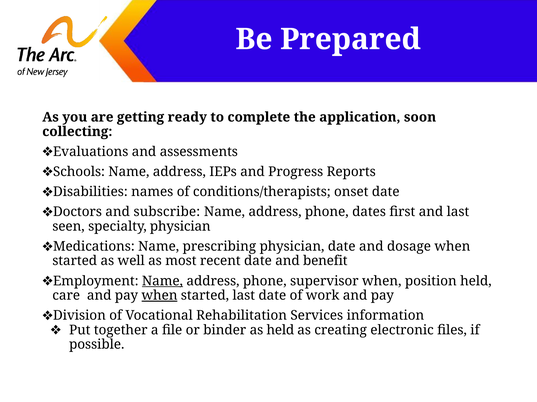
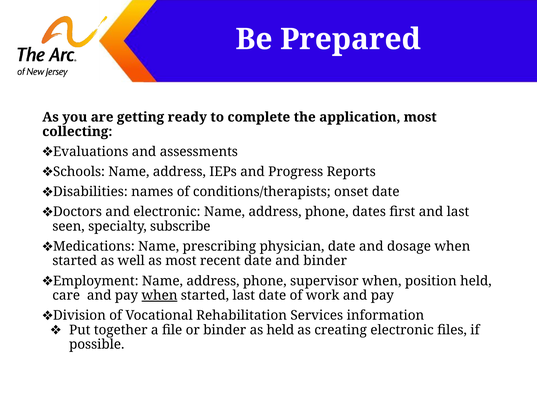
application soon: soon -> most (420, 117)
and subscribe: subscribe -> electronic (167, 212)
specialty physician: physician -> subscribe (180, 227)
and benefit: benefit -> binder (325, 261)
Name underline: present -> none (162, 281)
